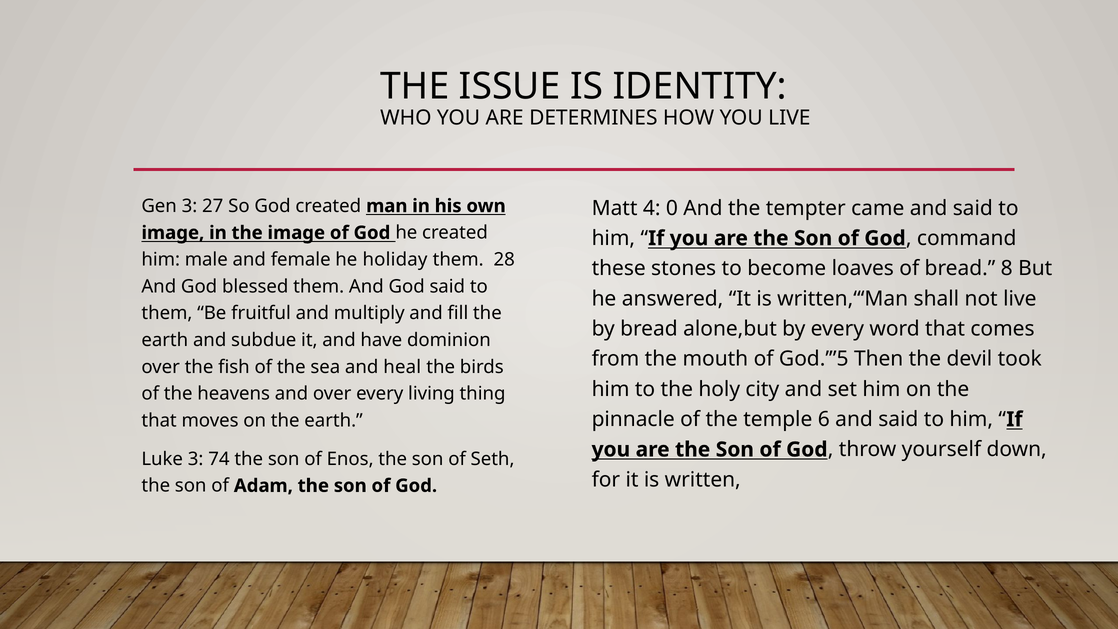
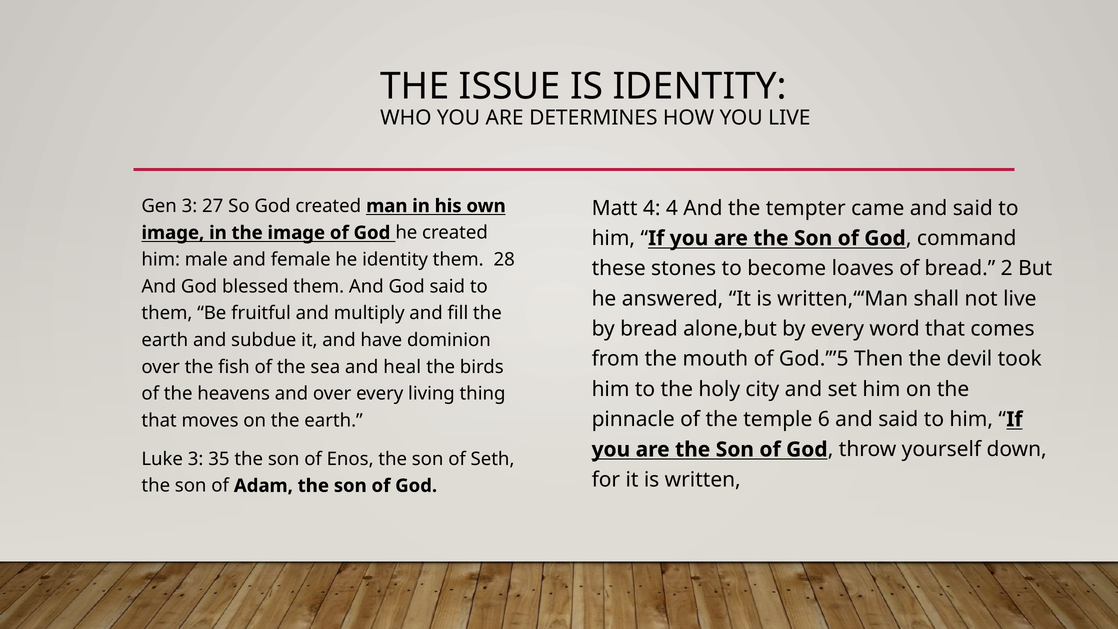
4 0: 0 -> 4 (672, 208)
he holiday: holiday -> identity (395, 260)
8: 8 -> 2 (1007, 268)
74: 74 -> 35 (219, 459)
